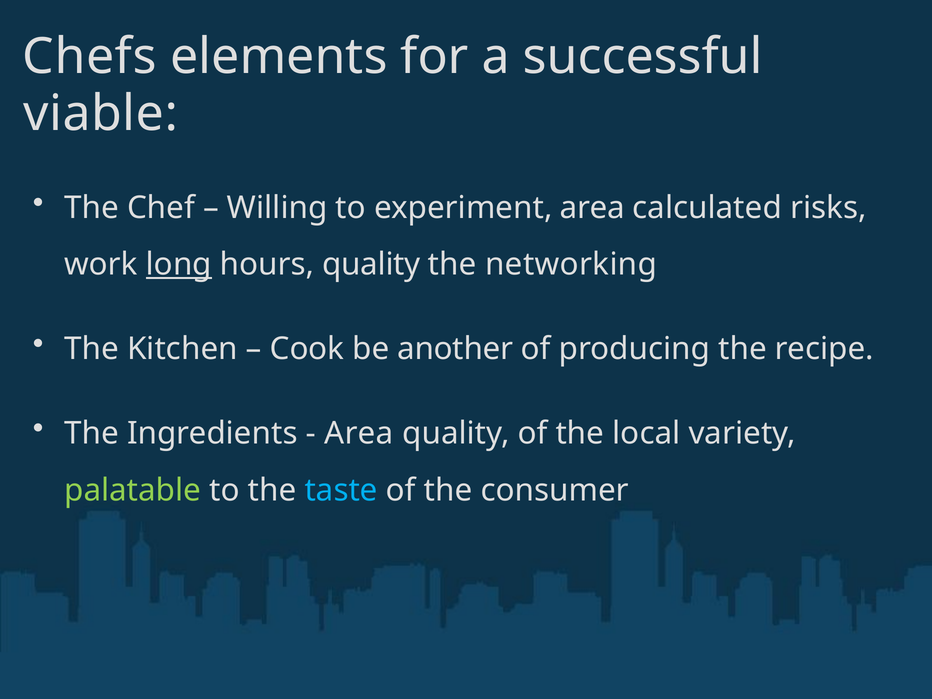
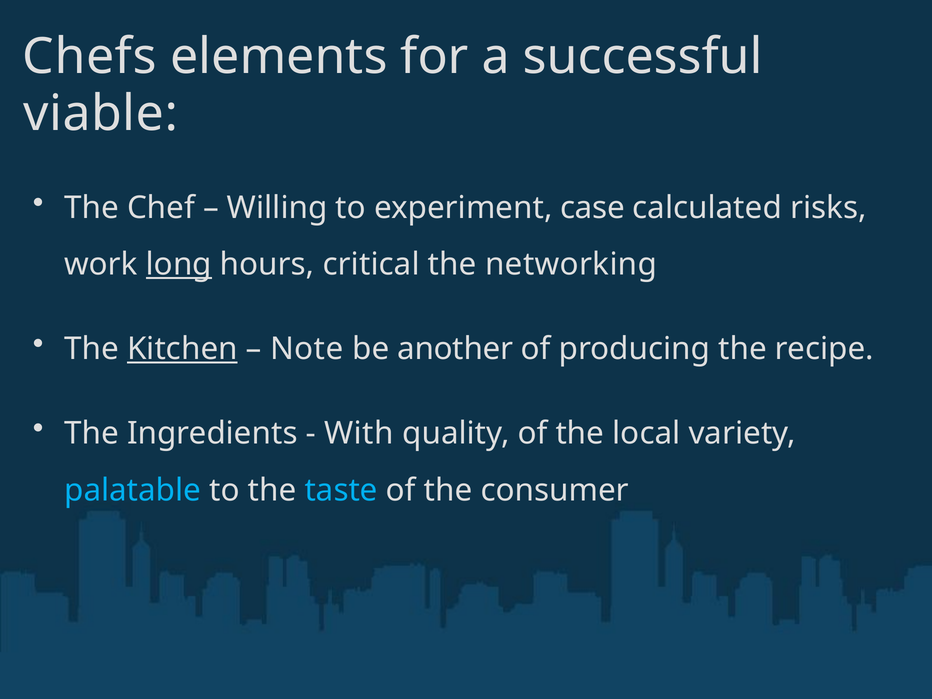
experiment area: area -> case (593, 208)
hours quality: quality -> critical (371, 264)
Kitchen underline: none -> present (182, 349)
Cook: Cook -> Note (307, 349)
Area: Area -> With (359, 434)
palatable colour: light green -> light blue (133, 490)
